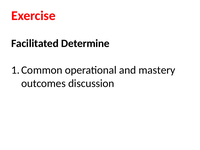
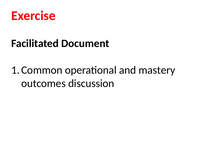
Determine: Determine -> Document (85, 43)
